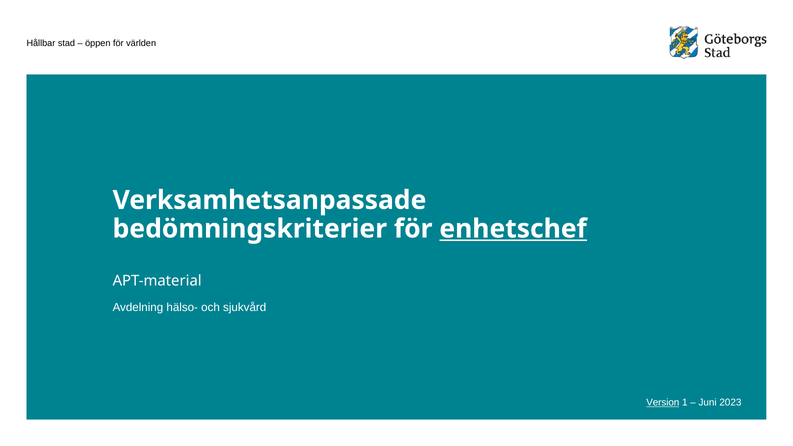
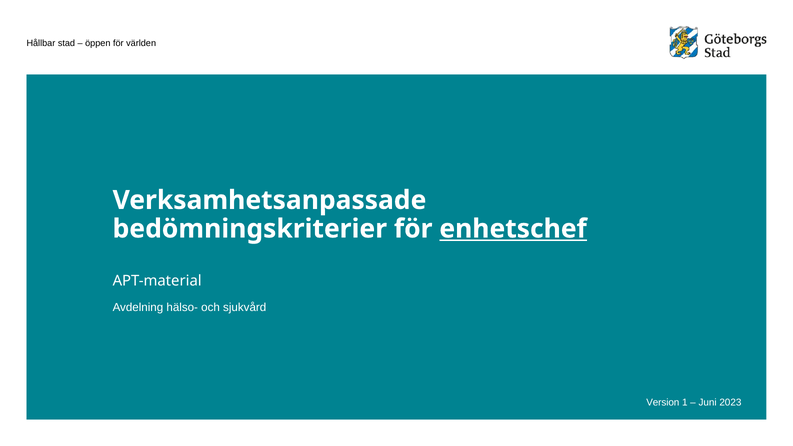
Version underline: present -> none (663, 403)
